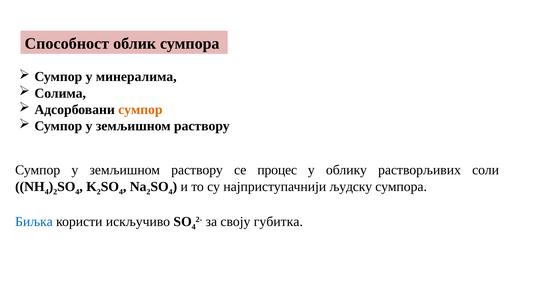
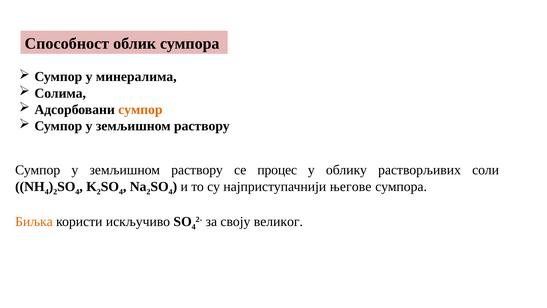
људску: људску -> његове (351, 186)
Биљка colour: blue -> orange (34, 221)
губитка: губитка -> великог (278, 221)
